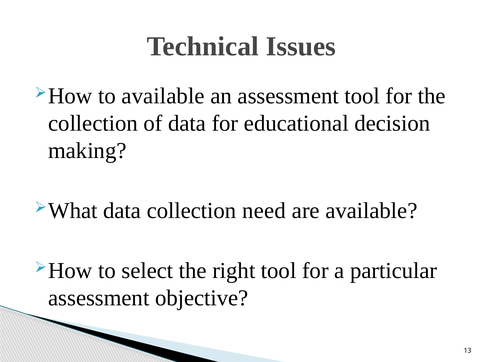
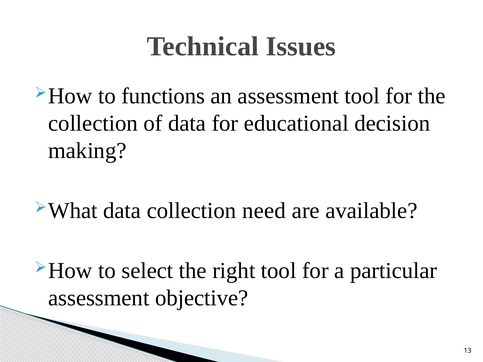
to available: available -> functions (163, 96)
